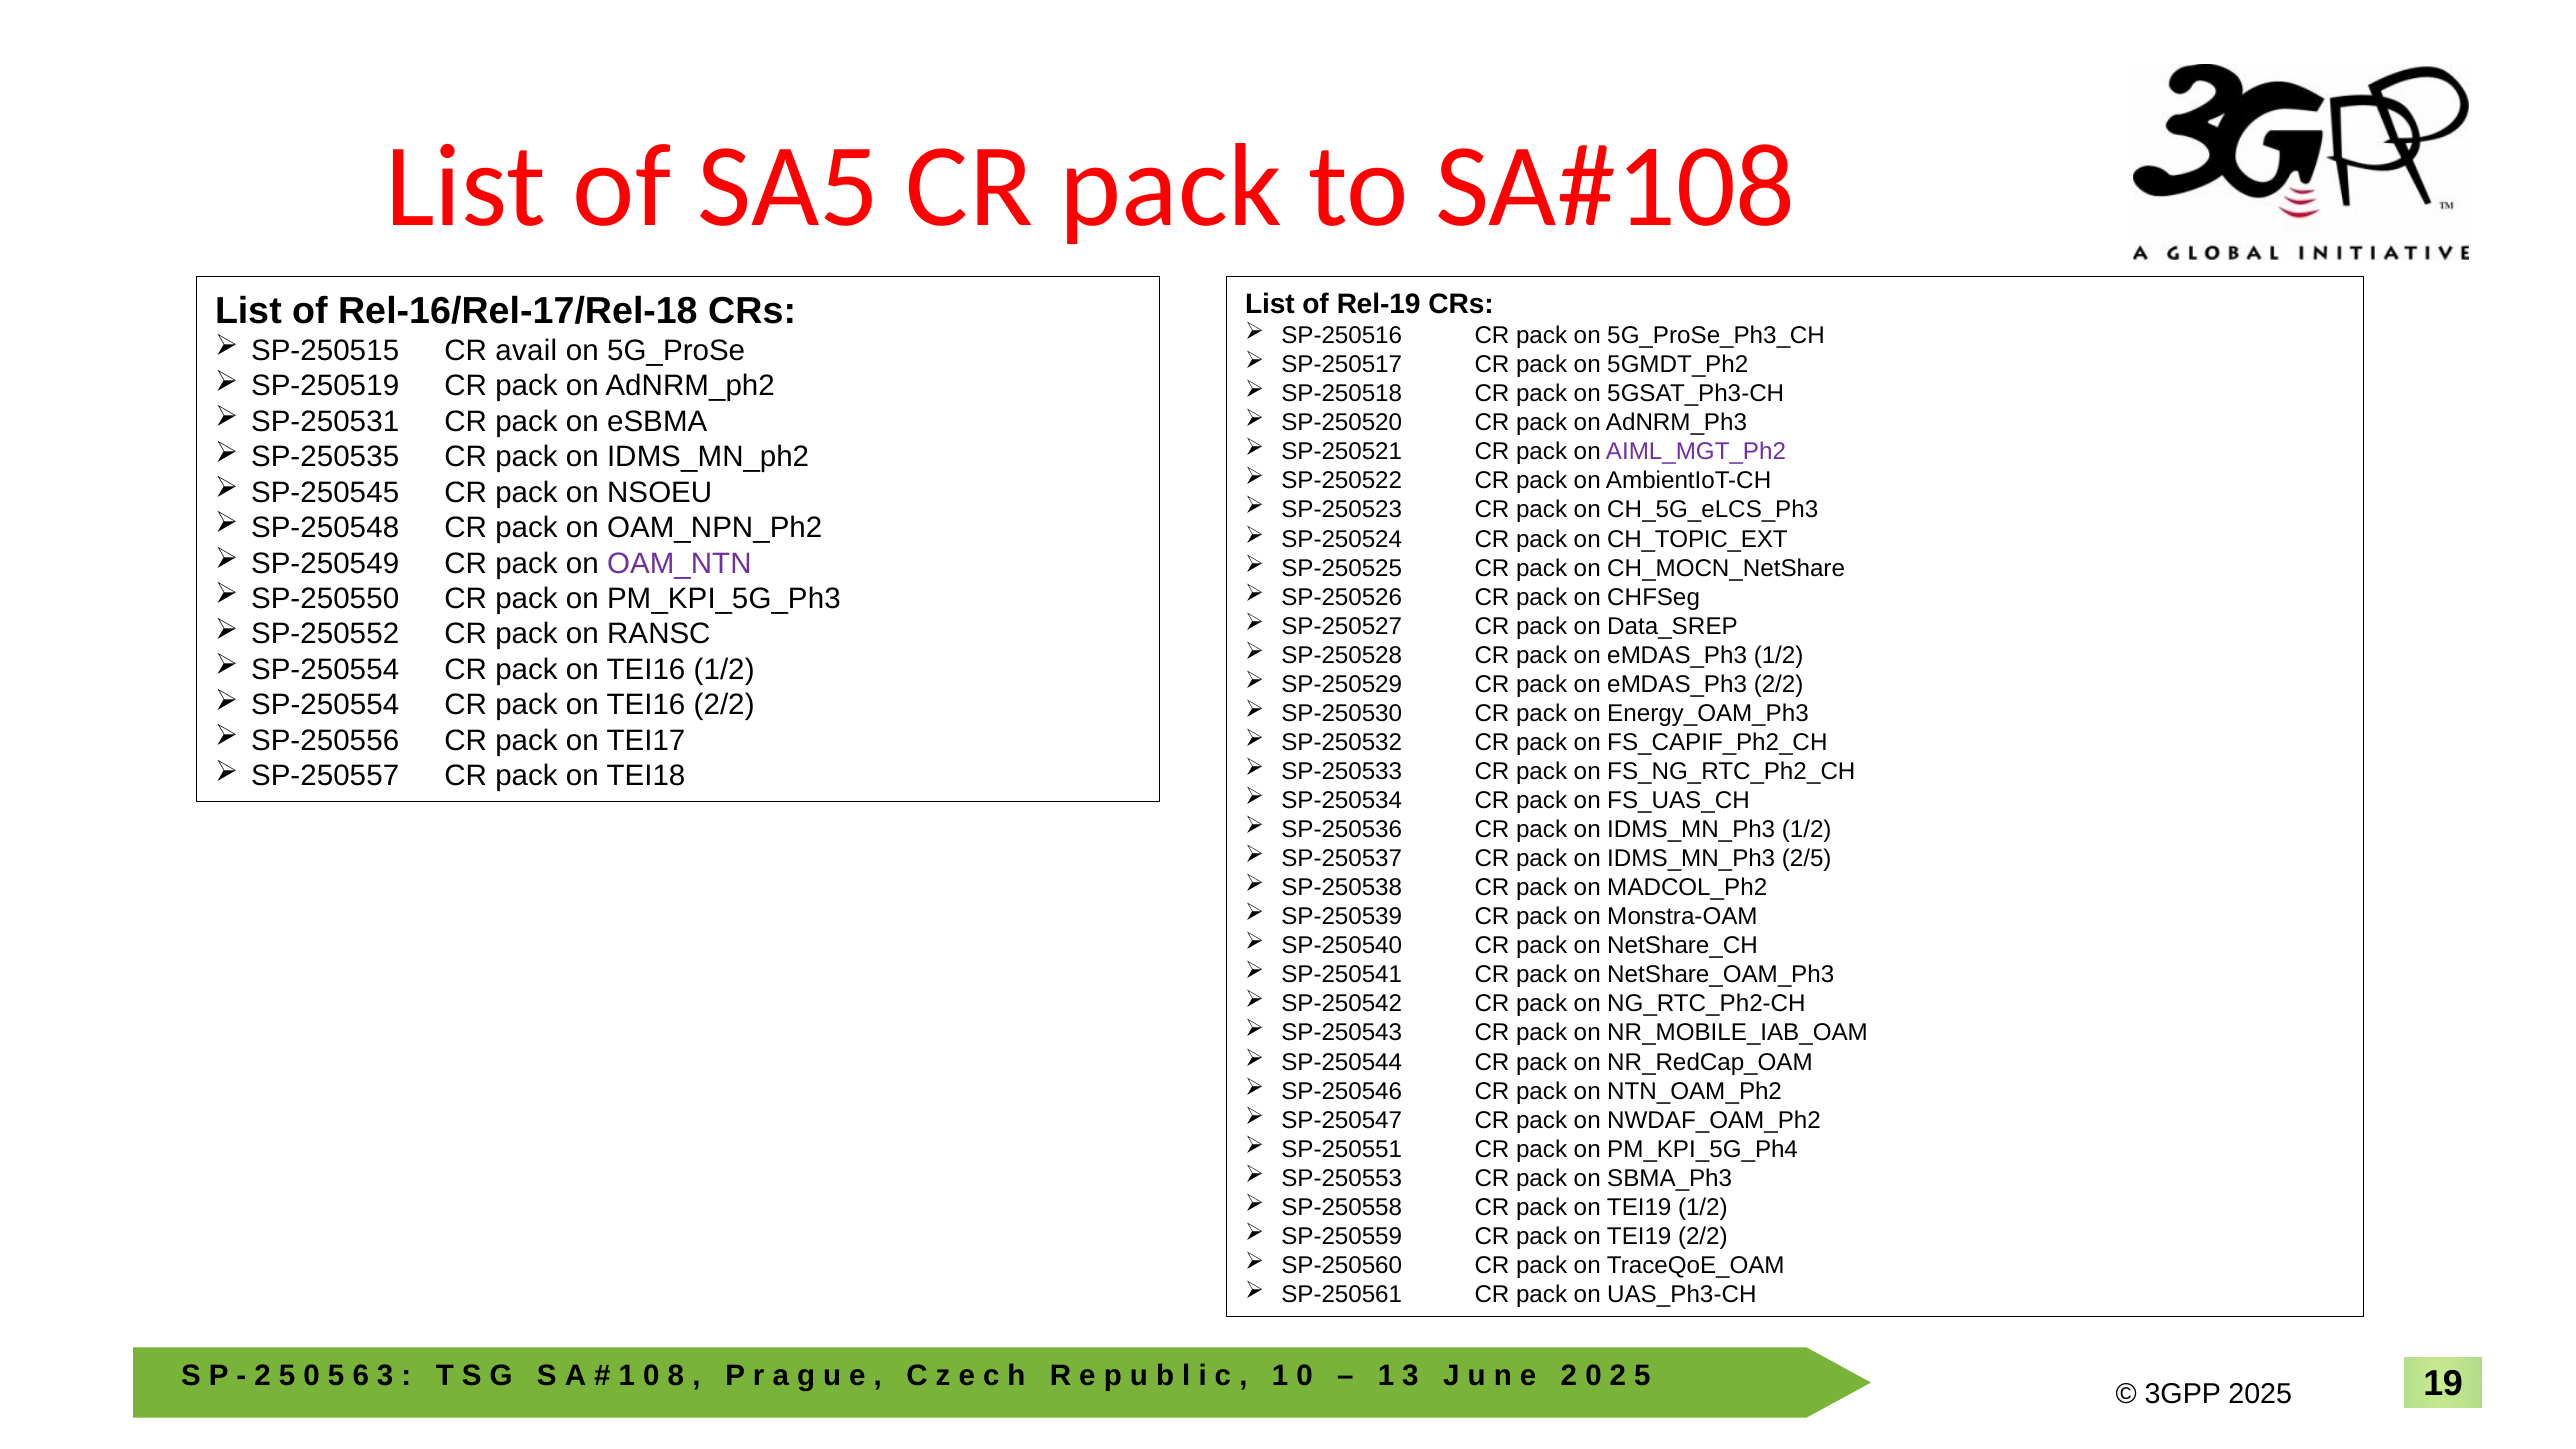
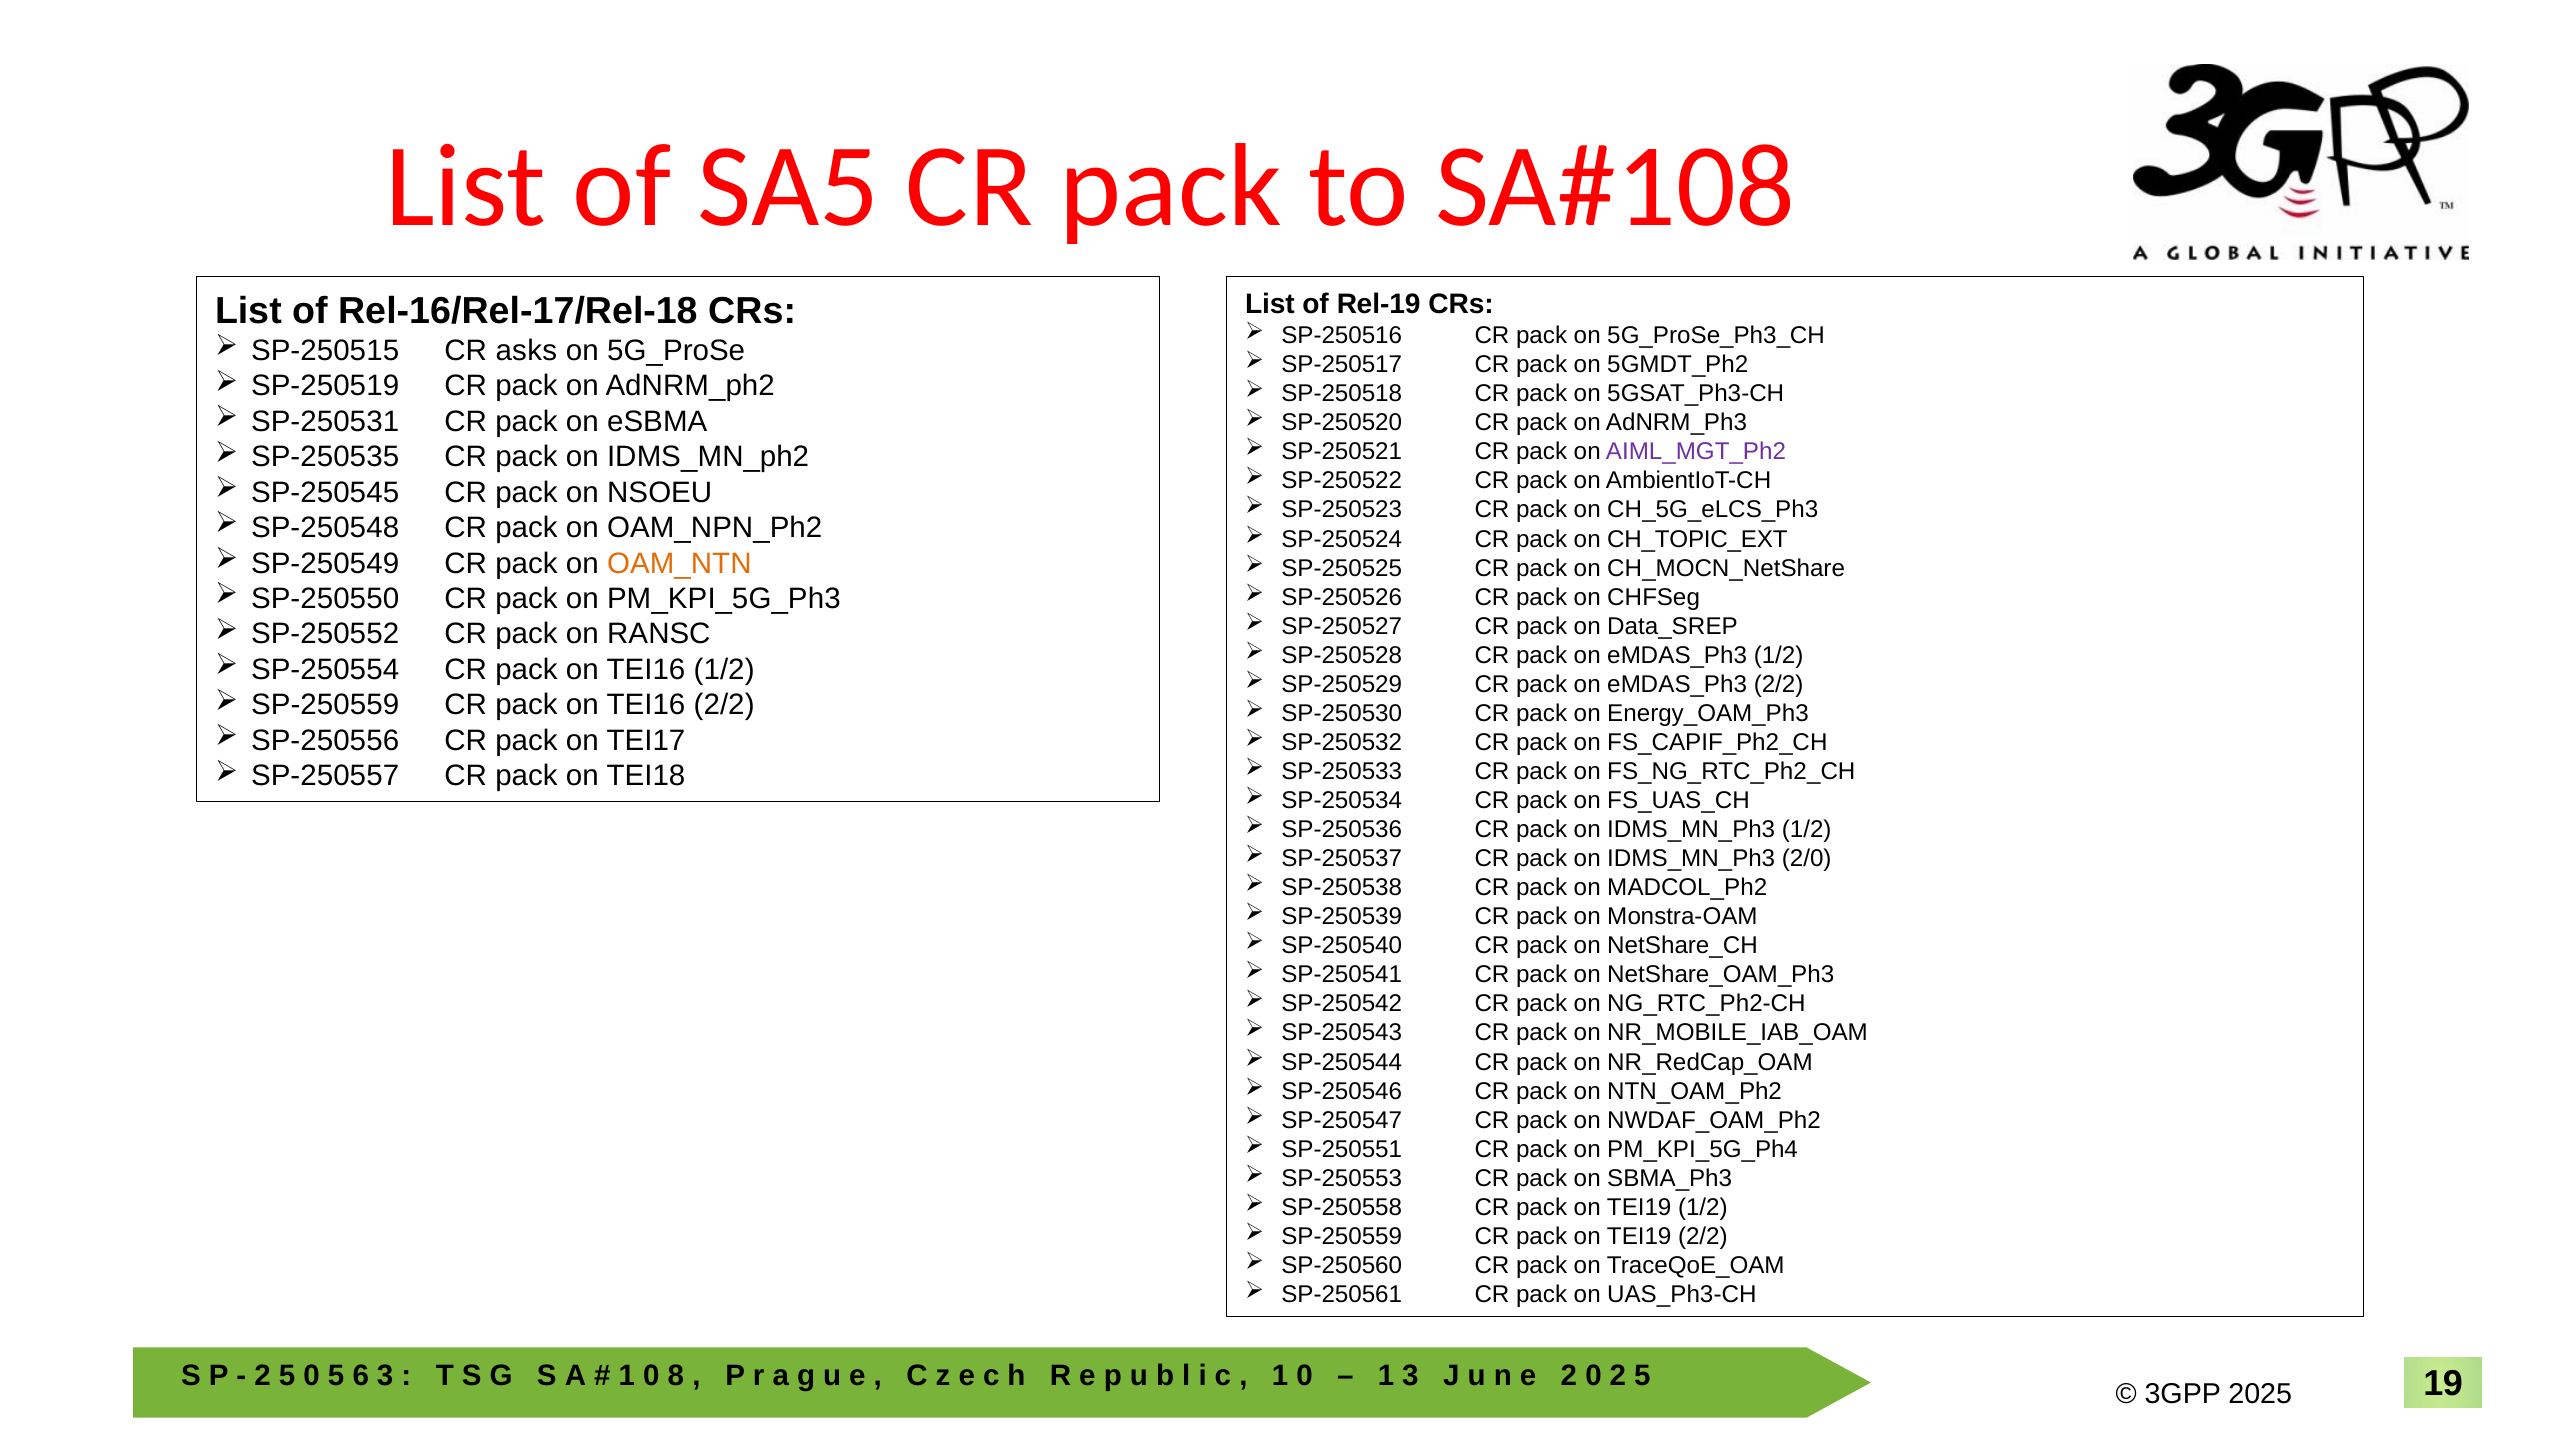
avail: avail -> asks (526, 351)
OAM_NTN colour: purple -> orange (679, 563)
SP-250554: SP-250554 -> SP-250559 (325, 705)
2/5: 2/5 -> 2/0 (1807, 859)
